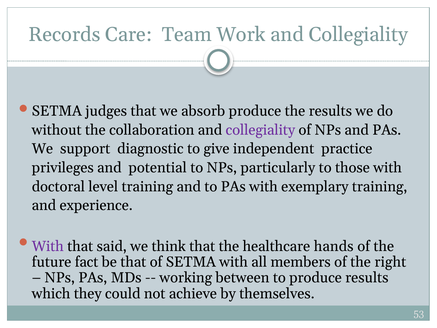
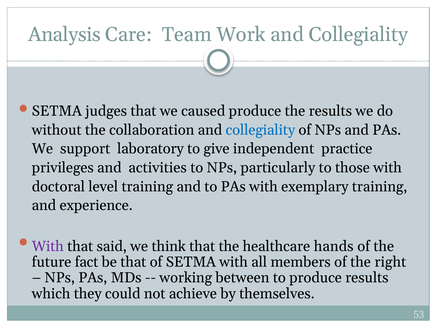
Records: Records -> Analysis (64, 34)
absorb: absorb -> caused (203, 111)
collegiality colour: purple -> blue (260, 130)
diagnostic: diagnostic -> laboratory (150, 149)
potential: potential -> activities (158, 168)
